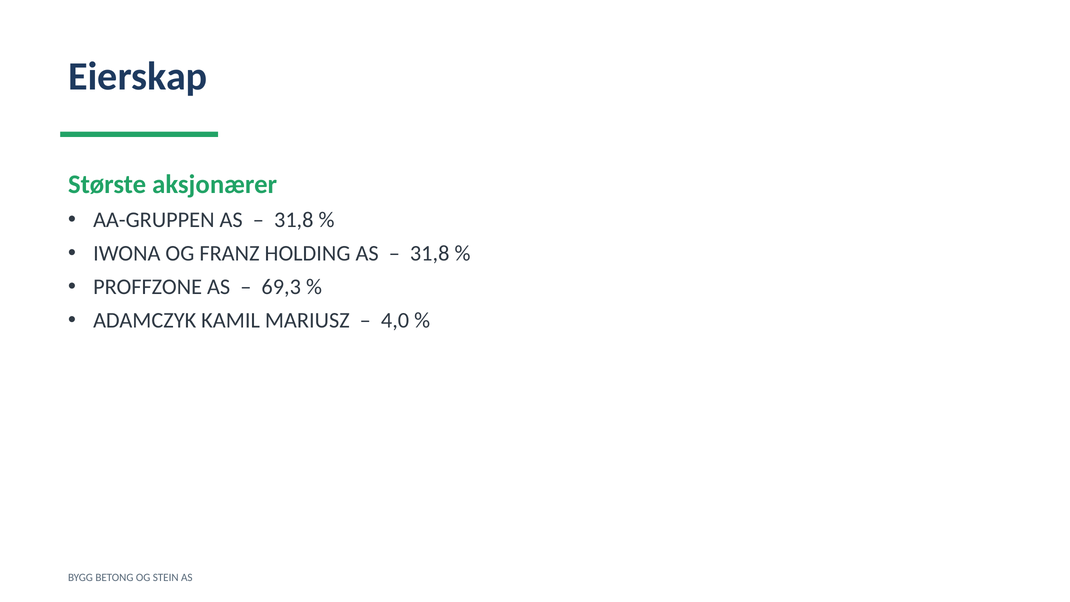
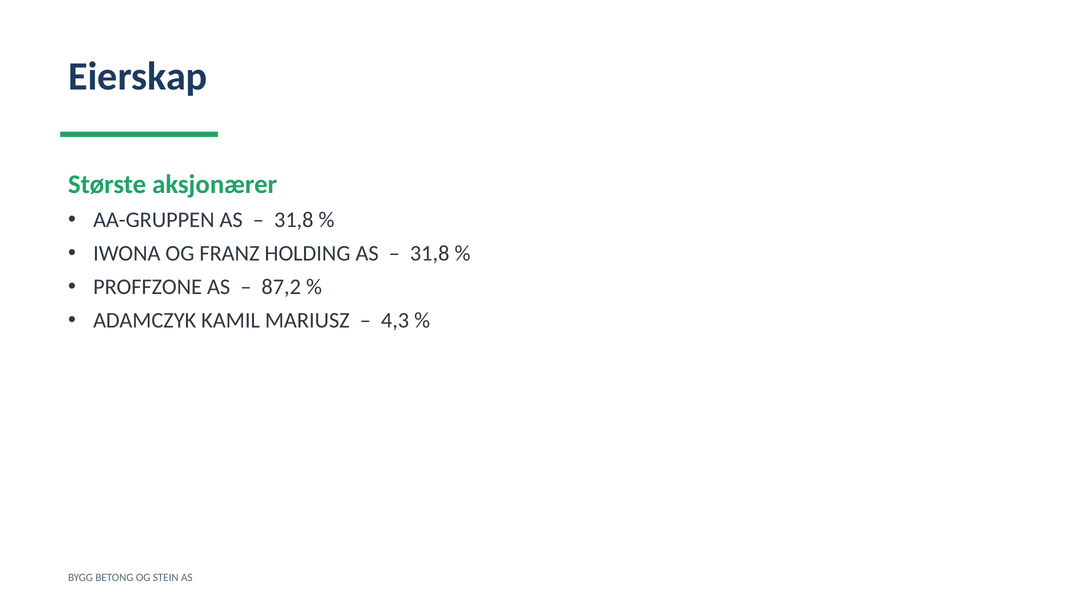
69,3: 69,3 -> 87,2 (281, 287)
4,0: 4,0 -> 4,3 (395, 320)
